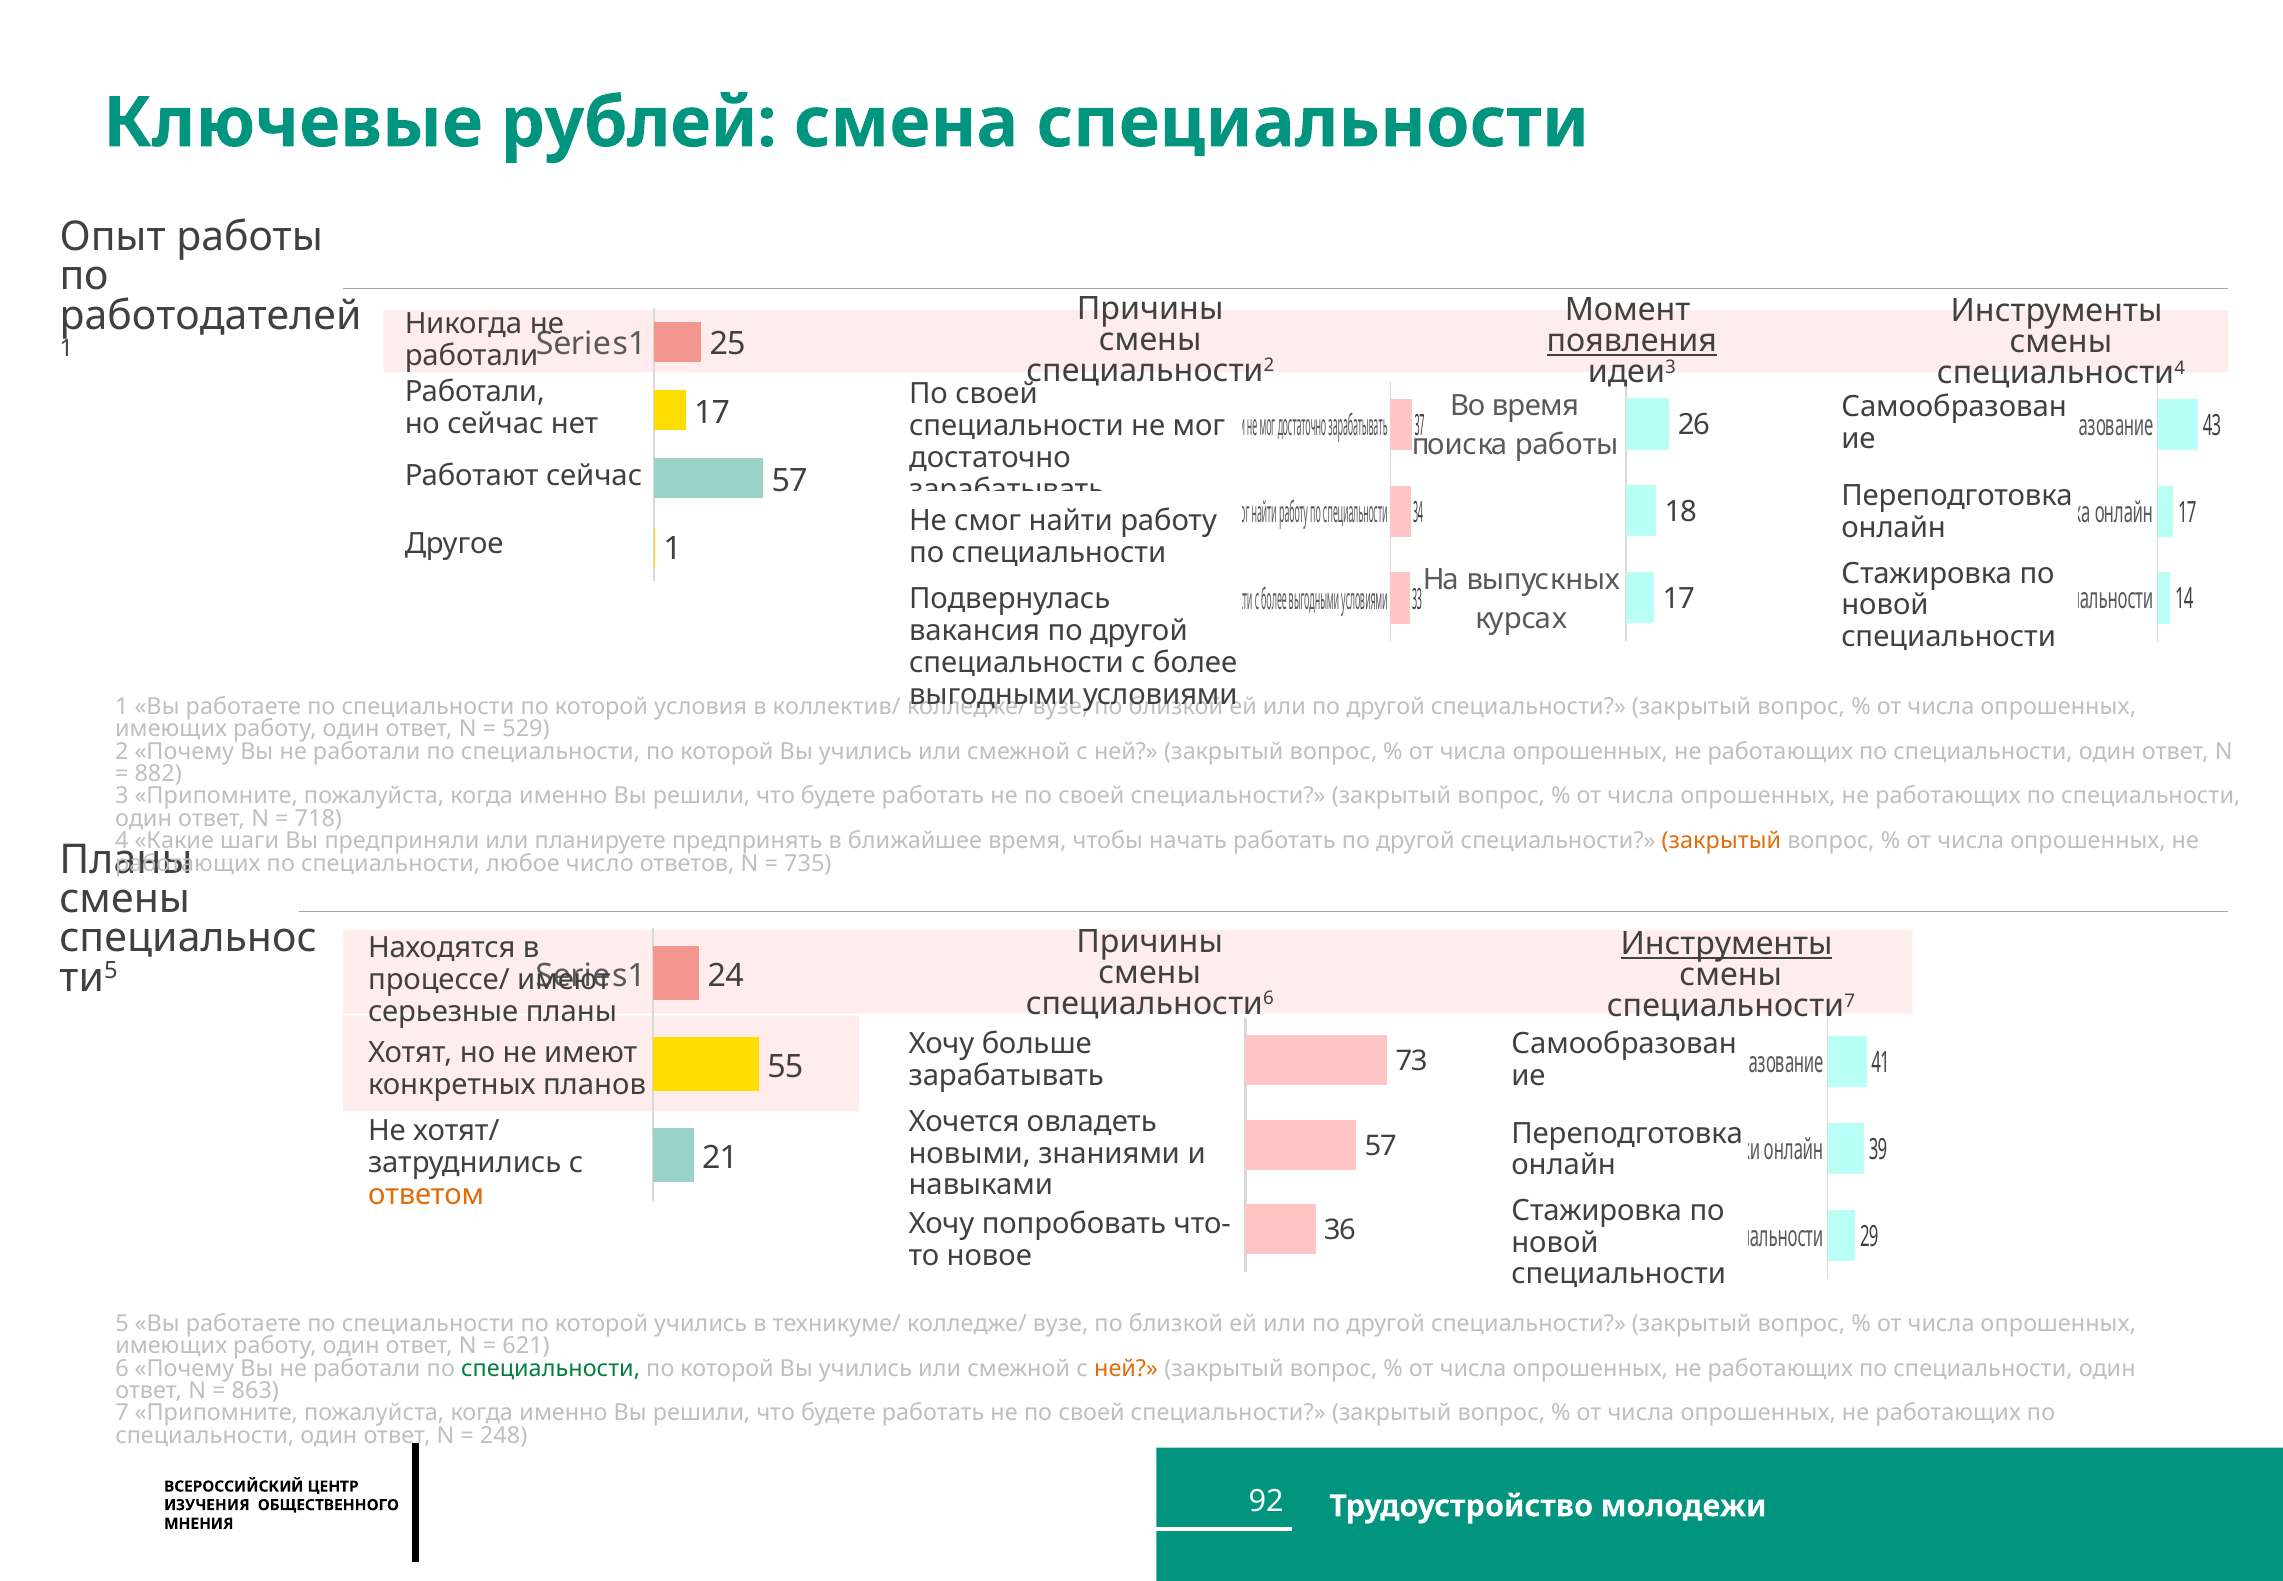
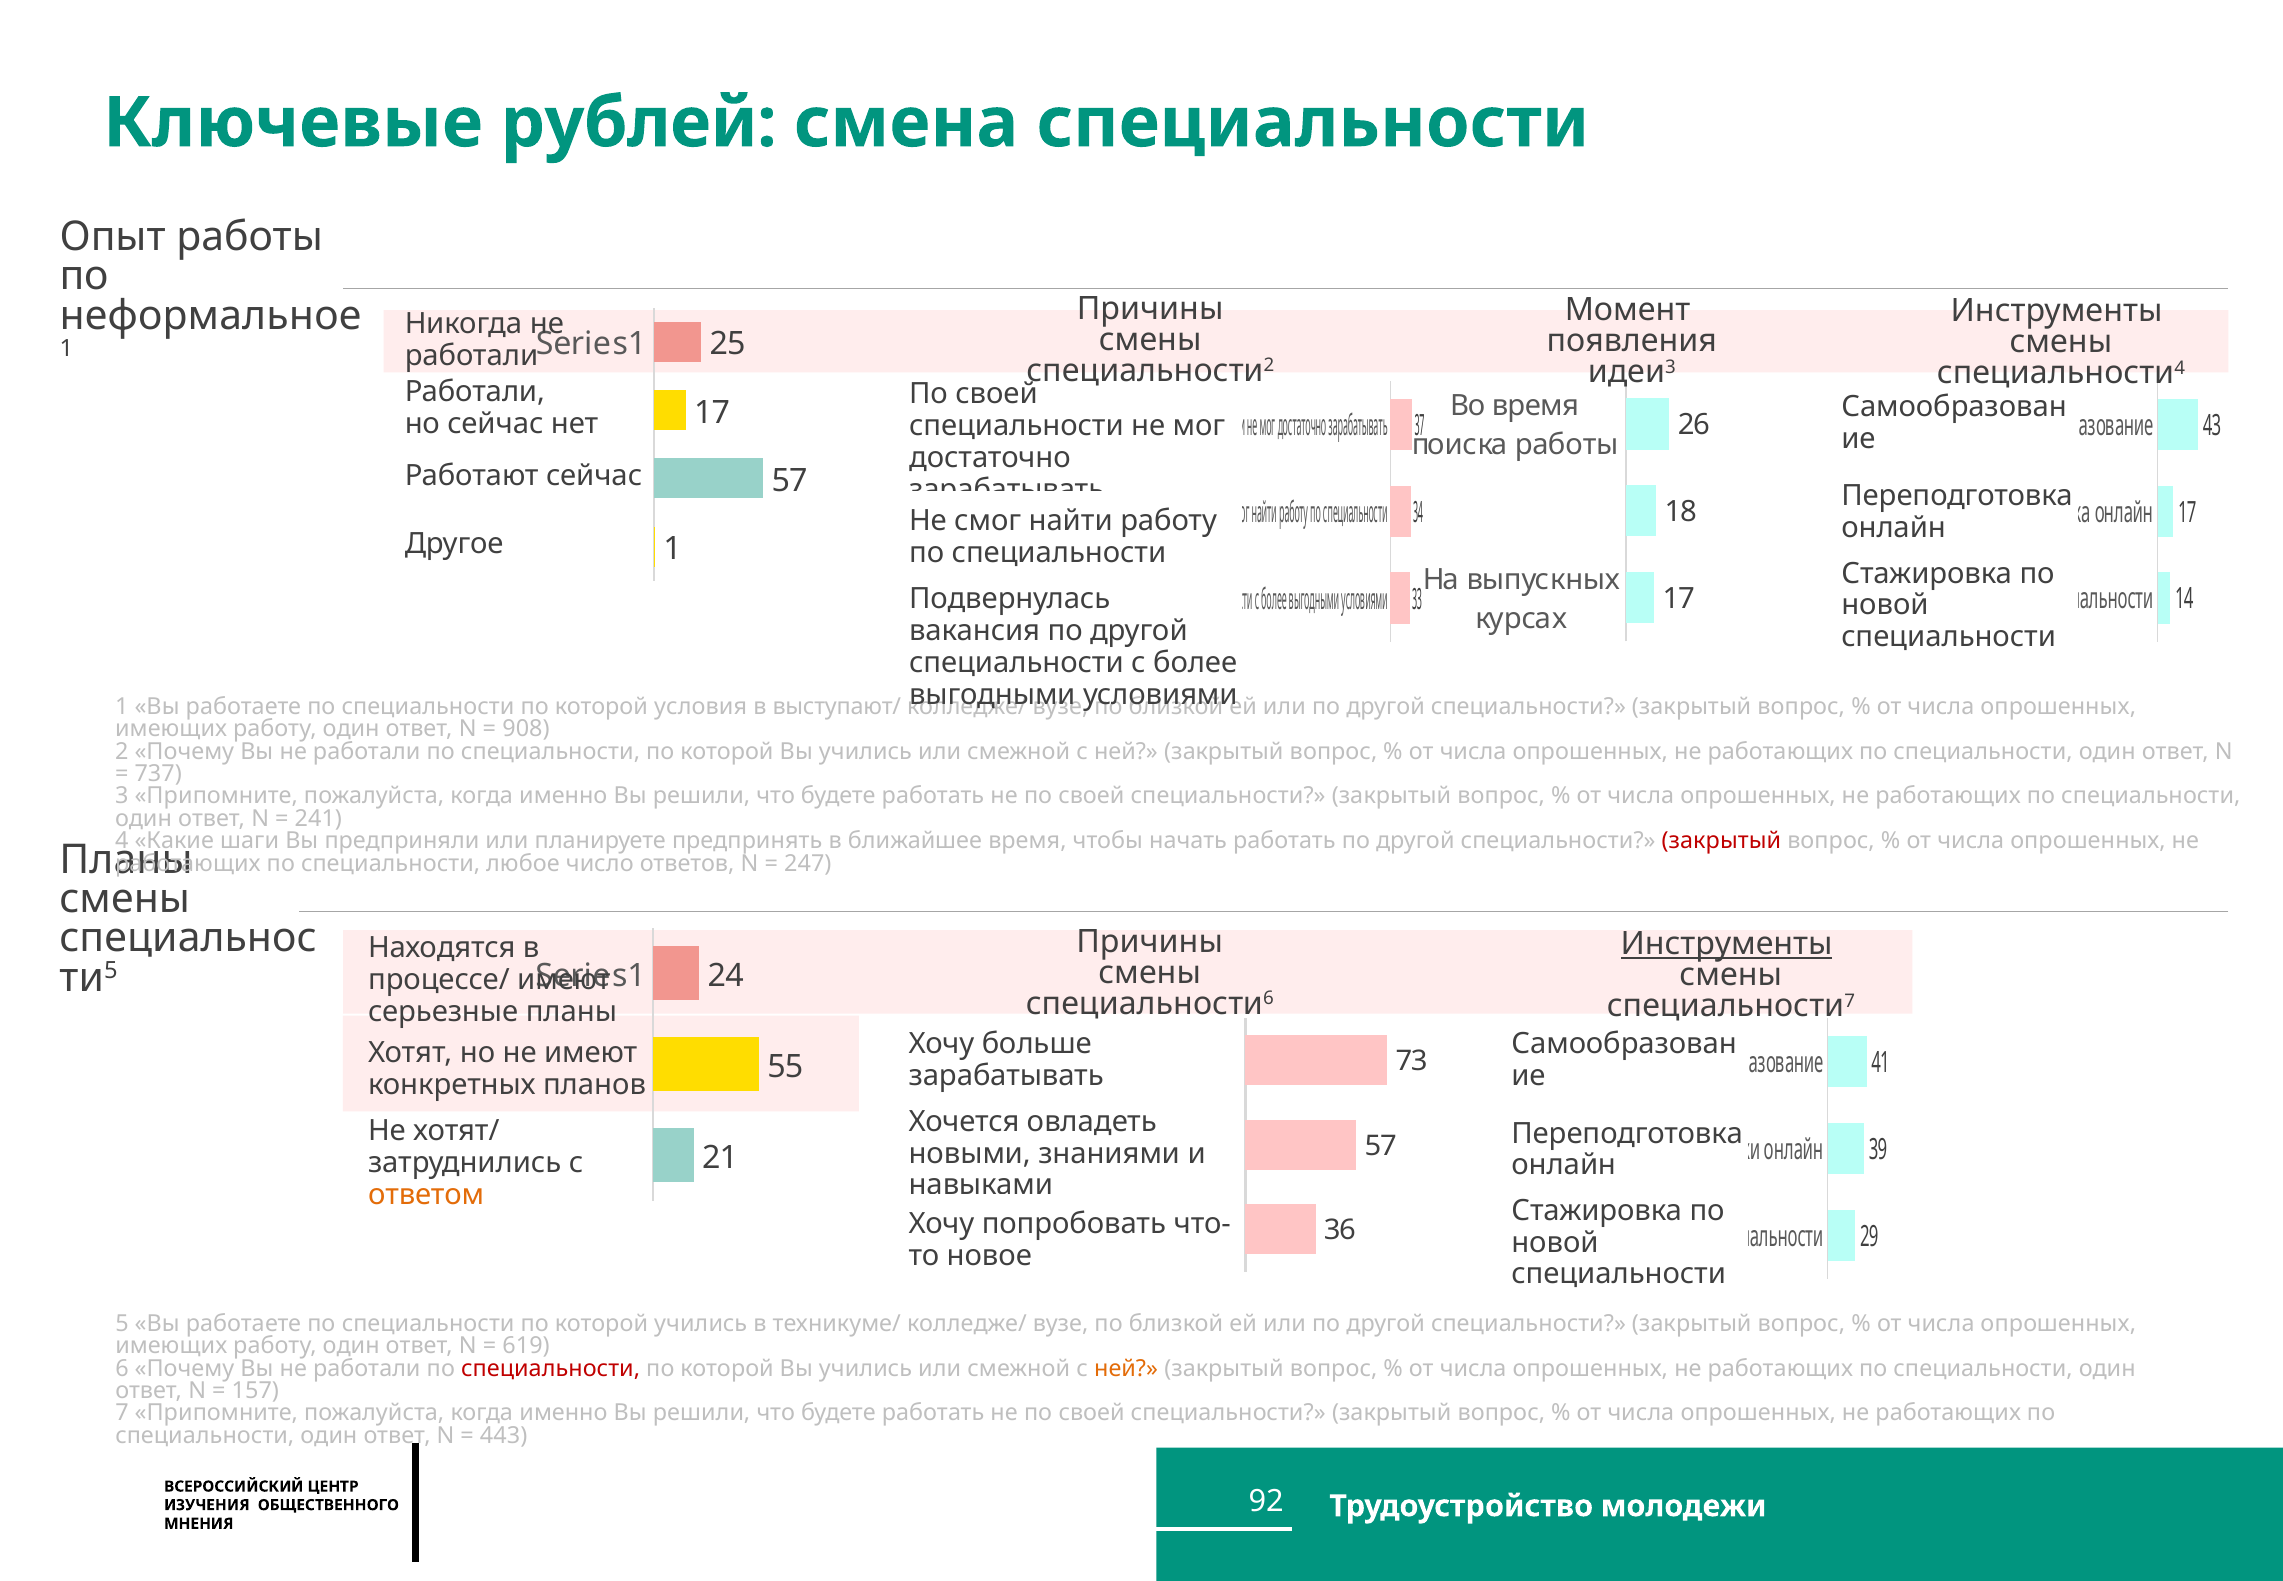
работодателей: работодателей -> неформальное (210, 316)
появления underline: present -> none (1632, 341)
коллектив/: коллектив/ -> выступают/ (837, 706)
529: 529 -> 908 (526, 729)
882: 882 -> 737 (158, 774)
718: 718 -> 241 (318, 818)
закрытый colour: orange -> red (1721, 841)
735: 735 -> 247 (808, 863)
621: 621 -> 619 (526, 1345)
специальности colour: green -> red (551, 1368)
863: 863 -> 157 (255, 1390)
248: 248 -> 443 (504, 1435)
